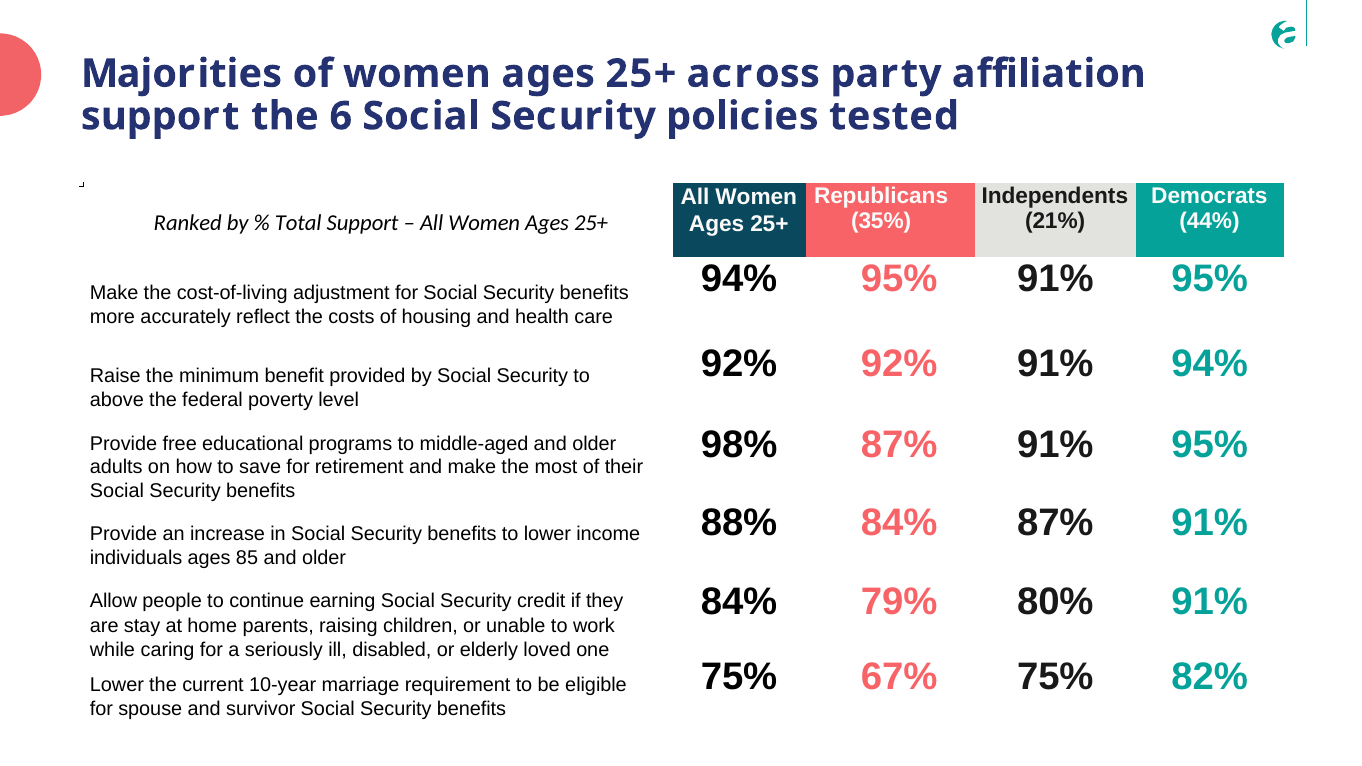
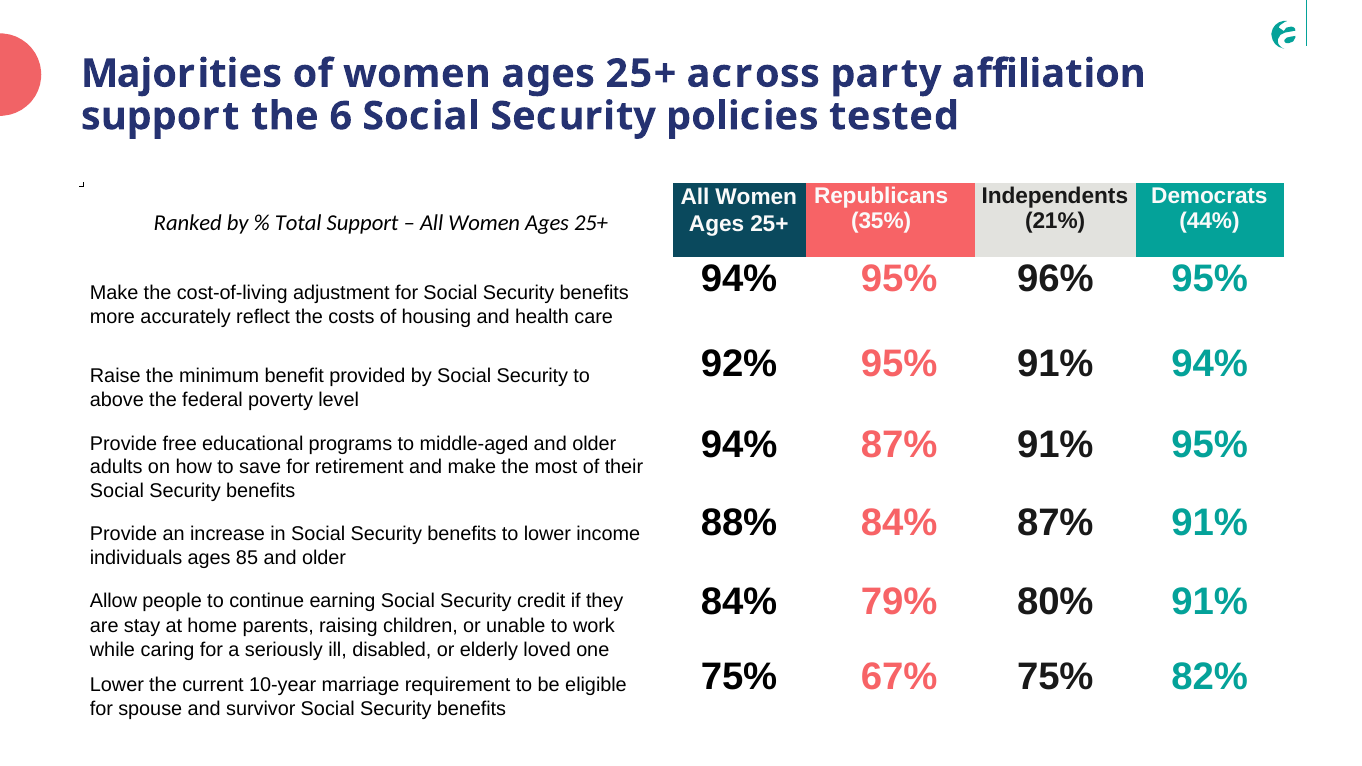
95% 91%: 91% -> 96% (1055, 279)
92% 92%: 92% -> 95% (899, 364)
98%: 98% -> 94% (739, 444)
